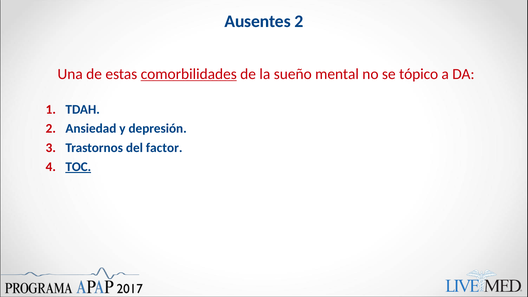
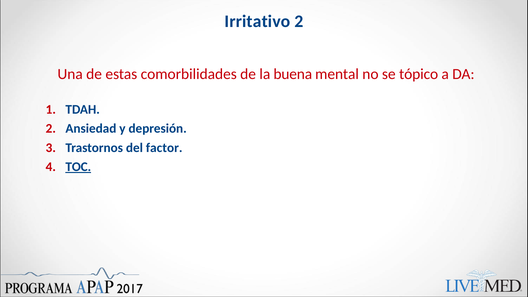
Ausentes: Ausentes -> Irritativo (257, 21)
comorbilidades underline: present -> none (189, 74)
sueño: sueño -> buena (293, 74)
